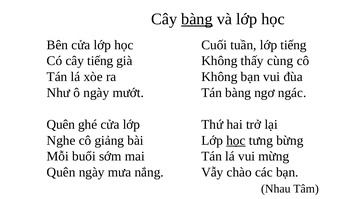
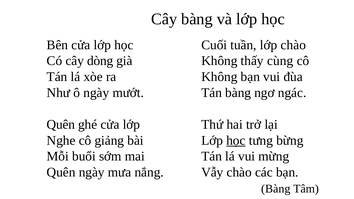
bàng underline: present -> none (197, 19)
lớp tiếng: tiếng -> chào (293, 45)
cây tiếng: tiếng -> dòng (100, 61)
Nhau: Nhau -> Bàng (276, 189)
